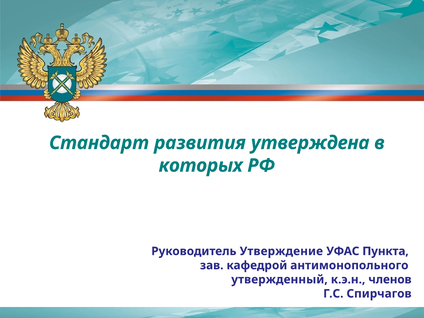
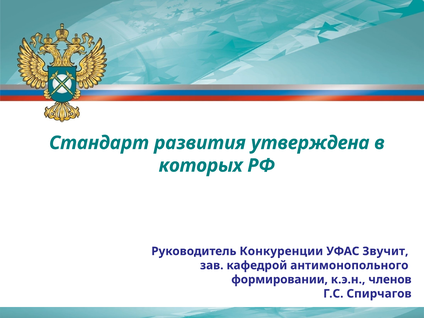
Утверждение: Утверждение -> Конкуренции (281, 251)
Пункта: Пункта -> Звучит (385, 251)
утвержденный: утвержденный -> формировании (280, 280)
